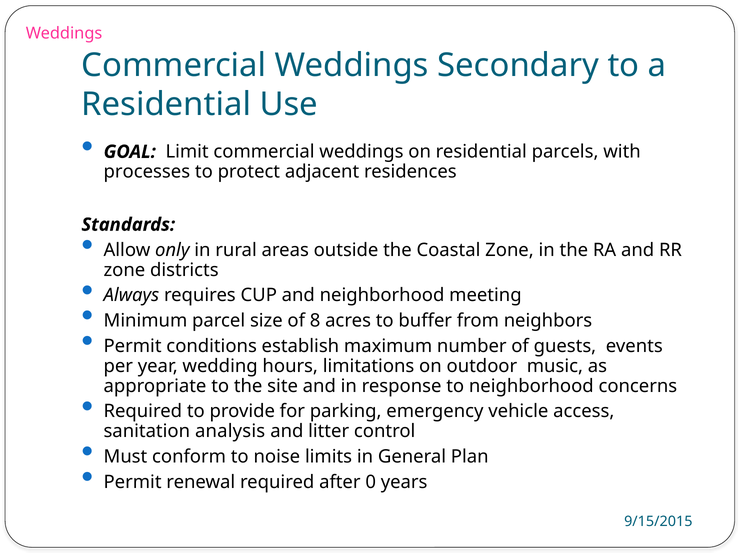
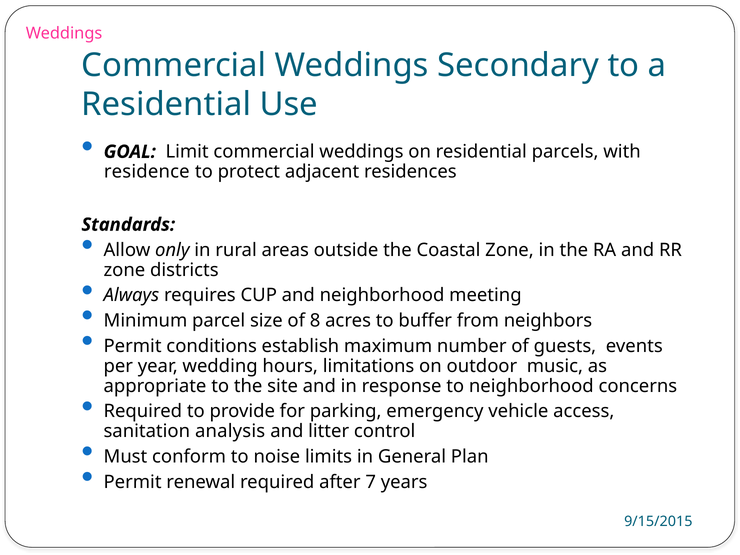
processes: processes -> residence (147, 172)
0: 0 -> 7 (371, 482)
